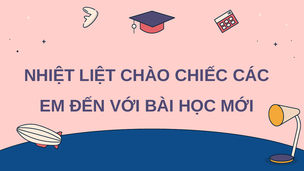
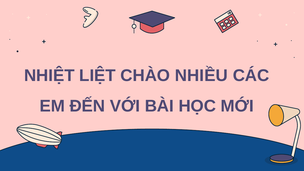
CHIẾC: CHIẾC -> NHIỀU (201, 76)
